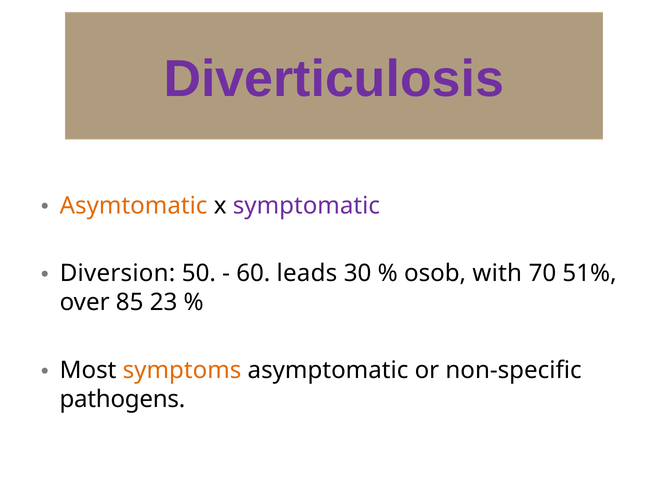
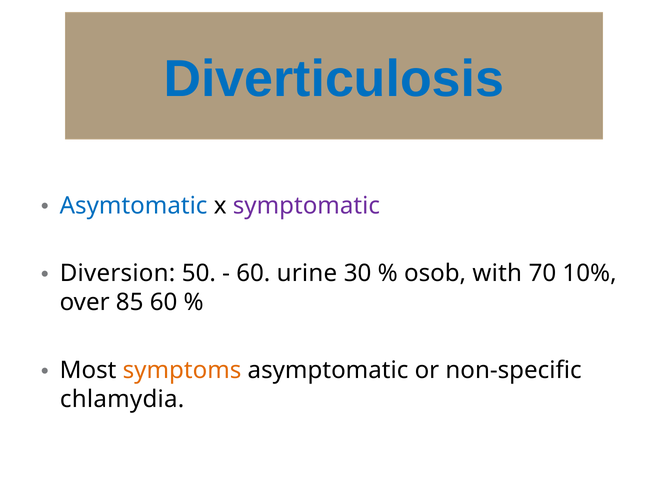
Diverticulosis colour: purple -> blue (334, 79)
Asymtomatic colour: orange -> blue (134, 206)
leads: leads -> urine (307, 273)
51%: 51% -> 10% (590, 273)
85 23: 23 -> 60 (164, 302)
pathogens: pathogens -> chlamydia (122, 399)
